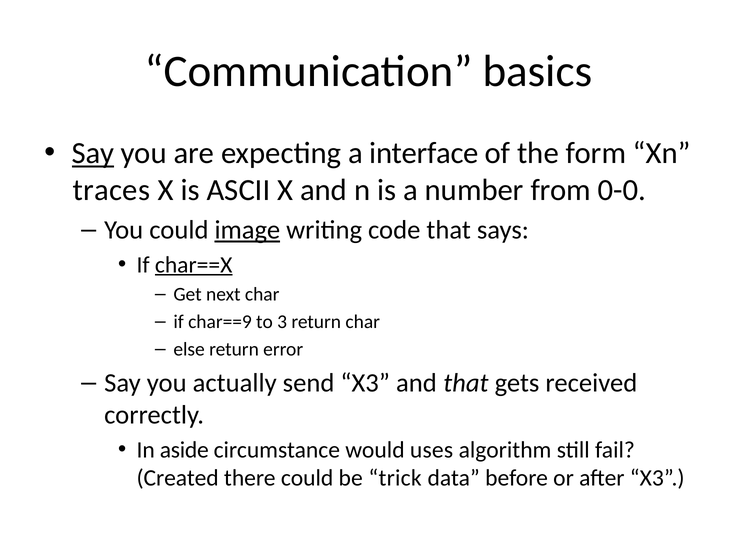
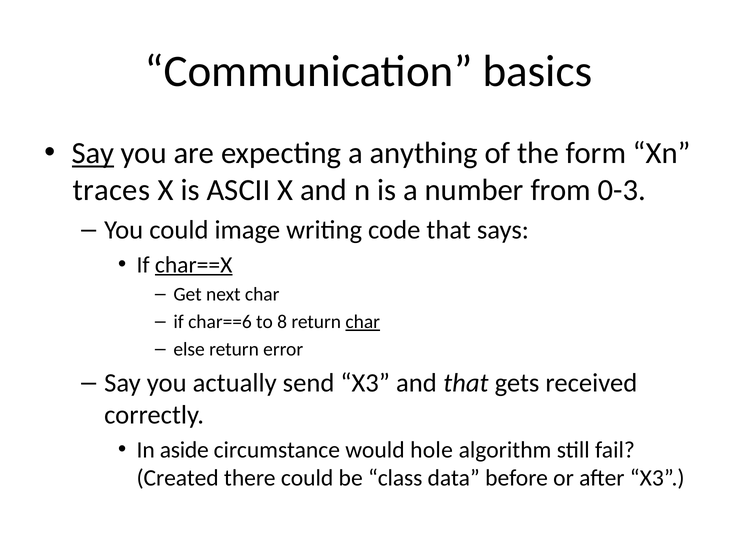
interface: interface -> anything (424, 153)
0-0: 0-0 -> 0-3 (622, 190)
image underline: present -> none (247, 230)
char==9: char==9 -> char==6 (220, 322)
3: 3 -> 8 (282, 322)
char underline: none -> present (363, 322)
uses: uses -> hole (432, 450)
trick: trick -> class (395, 479)
